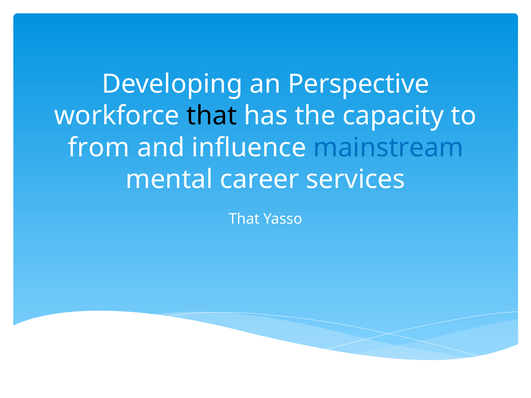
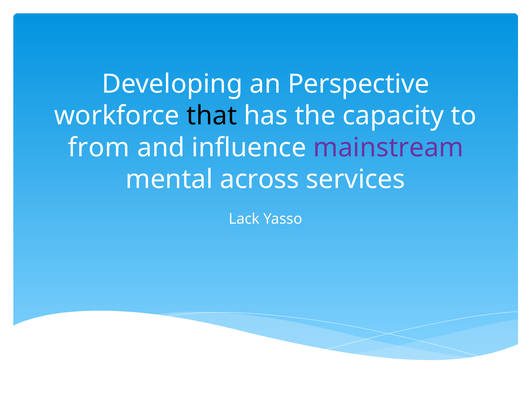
mainstream colour: blue -> purple (388, 148)
career: career -> across (260, 180)
That: That -> Lack (244, 219)
